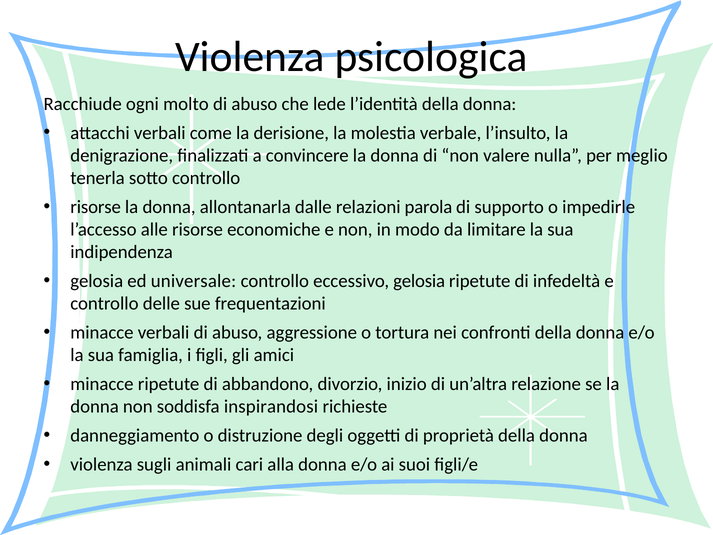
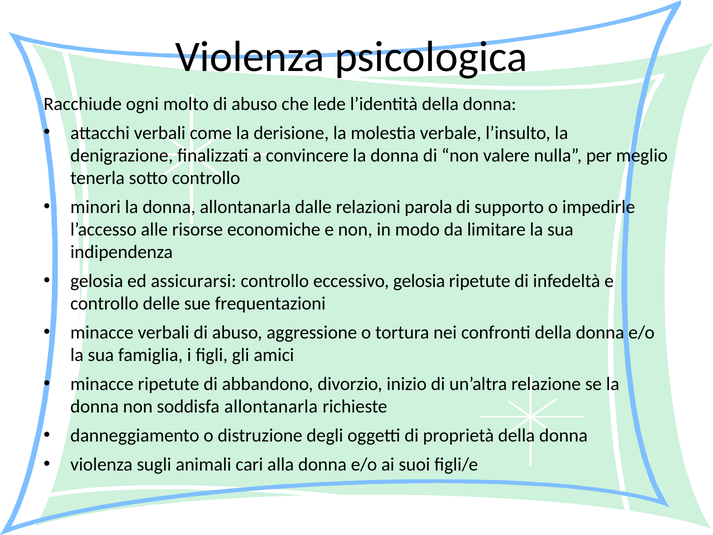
risorse: risorse -> minori (96, 207)
universale: universale -> assicurarsi (194, 281)
soddisfa inspirandosi: inspirandosi -> allontanarla (271, 406)
